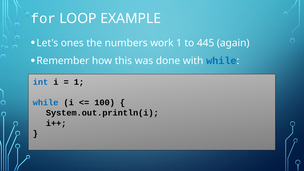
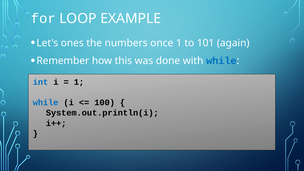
work: work -> once (162, 43)
445: 445 -> 101 (206, 43)
